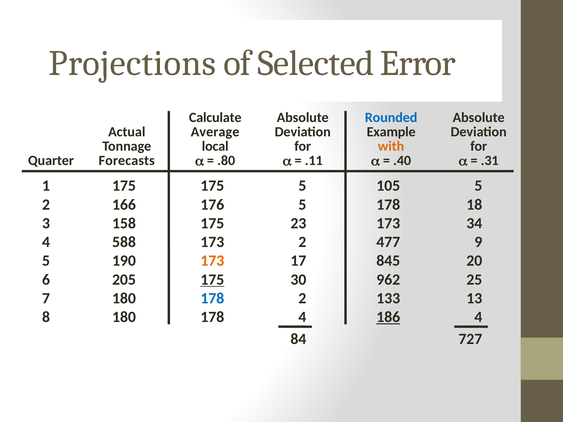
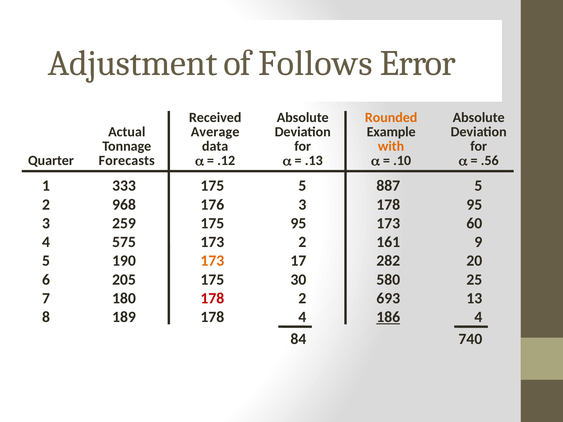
Projections: Projections -> Adjustment (133, 63)
Selected: Selected -> Follows (315, 63)
Calculate: Calculate -> Received (215, 118)
Rounded colour: blue -> orange (391, 118)
local: local -> data (215, 146)
.80: .80 -> .12 (226, 161)
.11: .11 -> .13 (314, 161)
.40: .40 -> .10 (402, 161)
.31: .31 -> .56 (490, 161)
1 175: 175 -> 333 (124, 186)
105: 105 -> 887 (388, 186)
166: 166 -> 968 (124, 205)
176 5: 5 -> 3 (302, 205)
178 18: 18 -> 95 (474, 205)
158: 158 -> 259 (124, 223)
175 23: 23 -> 95 (298, 223)
34: 34 -> 60 (474, 223)
588: 588 -> 575 (124, 242)
477: 477 -> 161 (388, 242)
845: 845 -> 282 (388, 261)
175 underline: present -> none (212, 280)
962: 962 -> 580 (388, 280)
178 colour: blue -> red (212, 299)
133: 133 -> 693 (388, 299)
8 180: 180 -> 189 (124, 317)
727: 727 -> 740 (470, 339)
